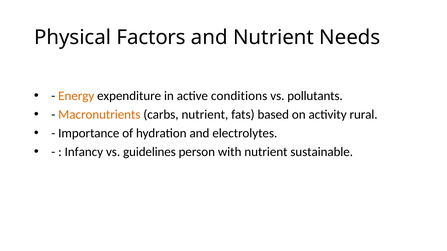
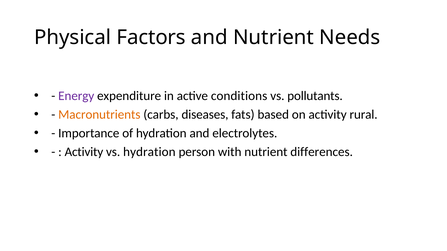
Energy colour: orange -> purple (76, 96)
carbs nutrient: nutrient -> diseases (205, 115)
Infancy: Infancy -> Activity (84, 152)
vs guidelines: guidelines -> hydration (149, 152)
sustainable: sustainable -> differences (322, 152)
